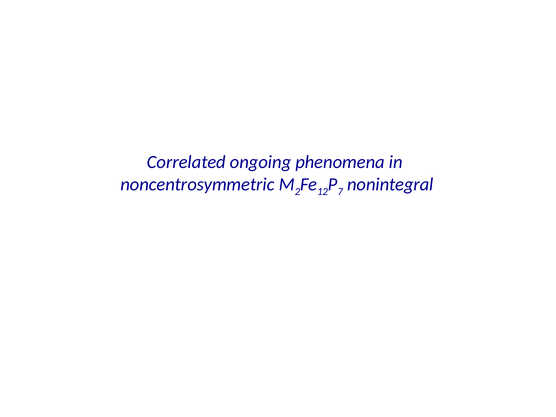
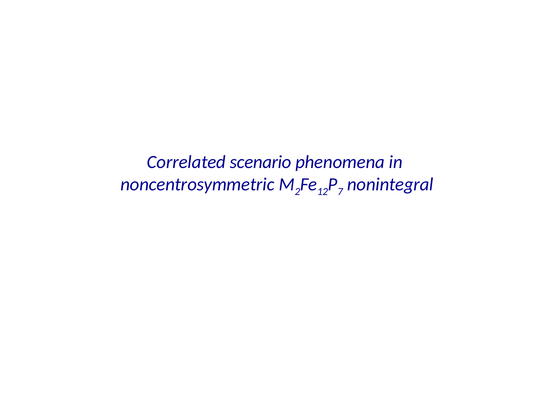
ongoing: ongoing -> scenario (261, 162)
